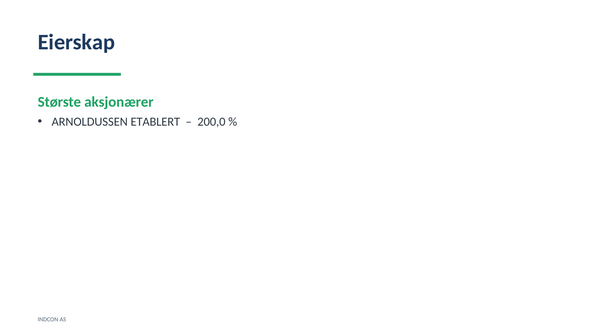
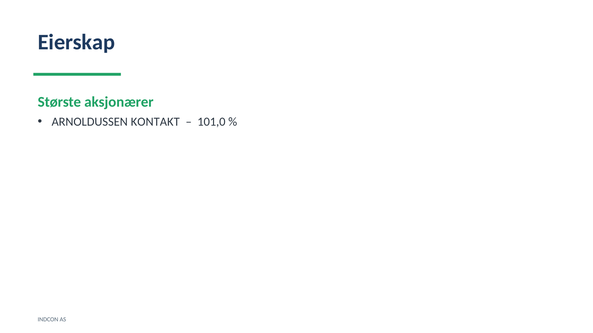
ETABLERT: ETABLERT -> KONTAKT (155, 122)
200,0: 200,0 -> 101,0 (211, 122)
